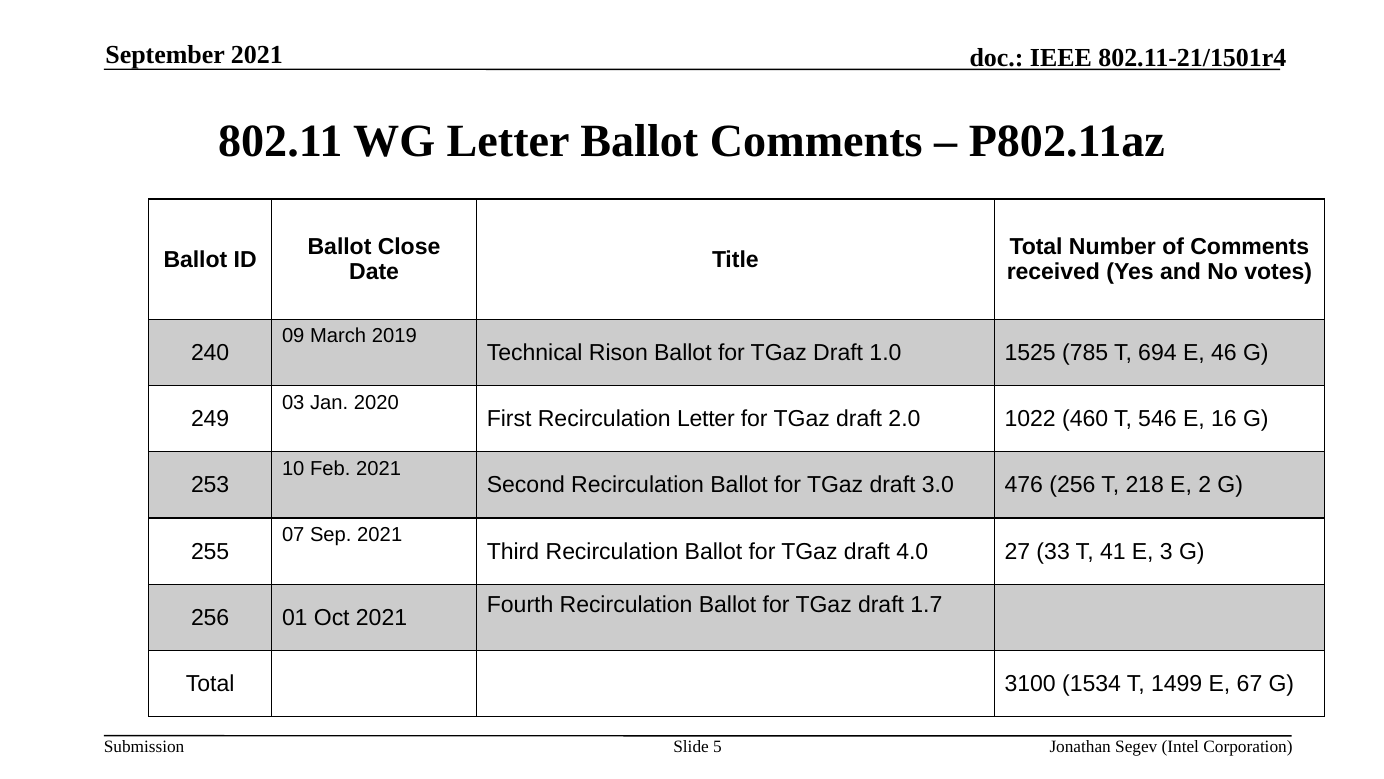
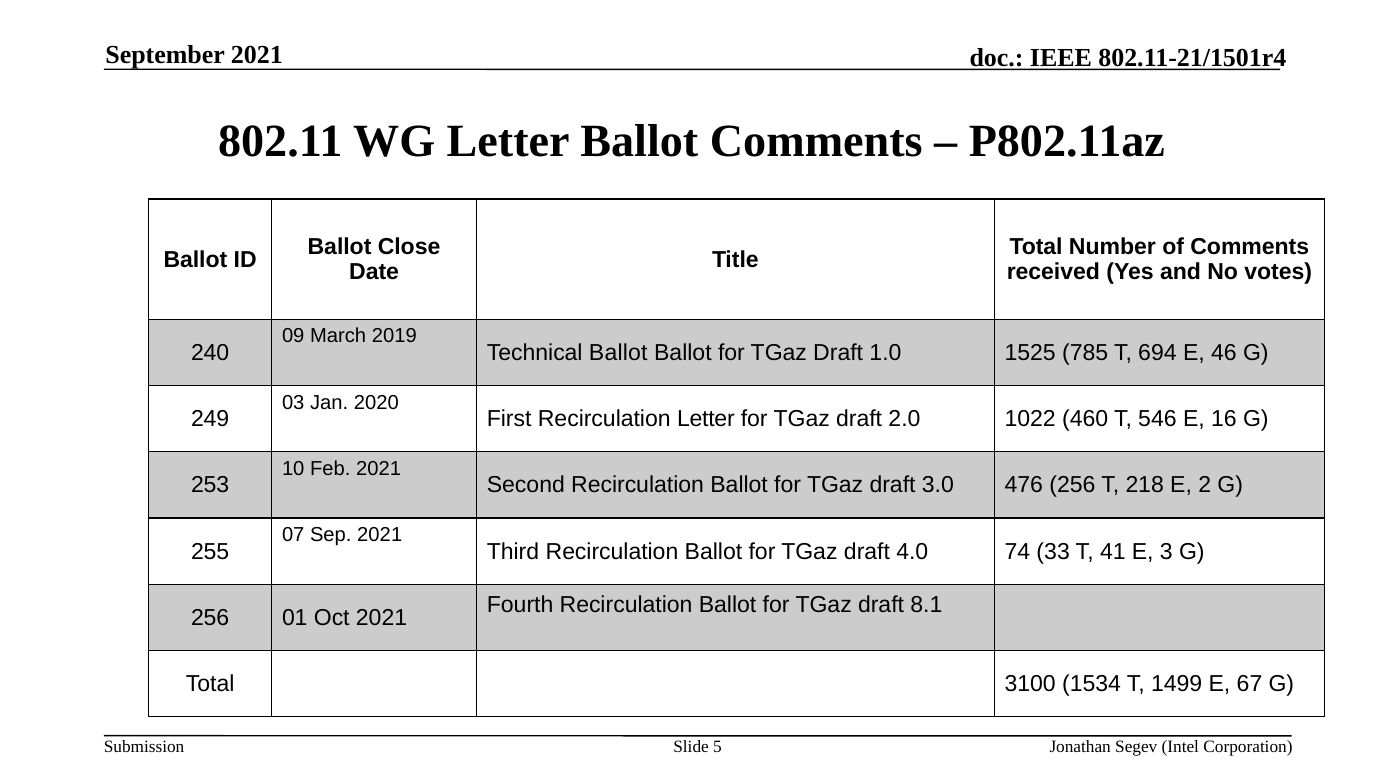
Technical Rison: Rison -> Ballot (618, 353)
27: 27 -> 74 (1017, 551)
1.7: 1.7 -> 8.1 (926, 604)
